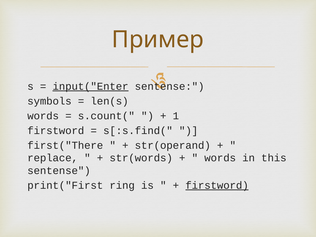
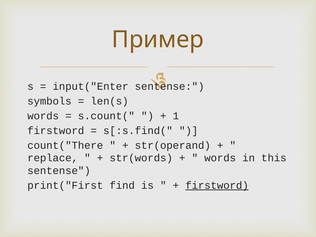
input("Enter underline: present -> none (91, 86)
first("There: first("There -> count("There (65, 145)
ring: ring -> find (122, 185)
